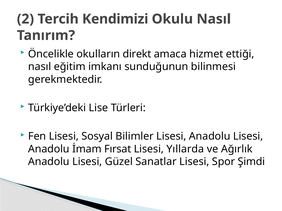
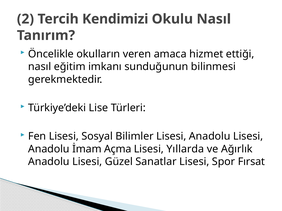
direkt: direkt -> veren (137, 54)
Fırsat: Fırsat -> Açma (118, 149)
Şimdi: Şimdi -> Fırsat (251, 162)
